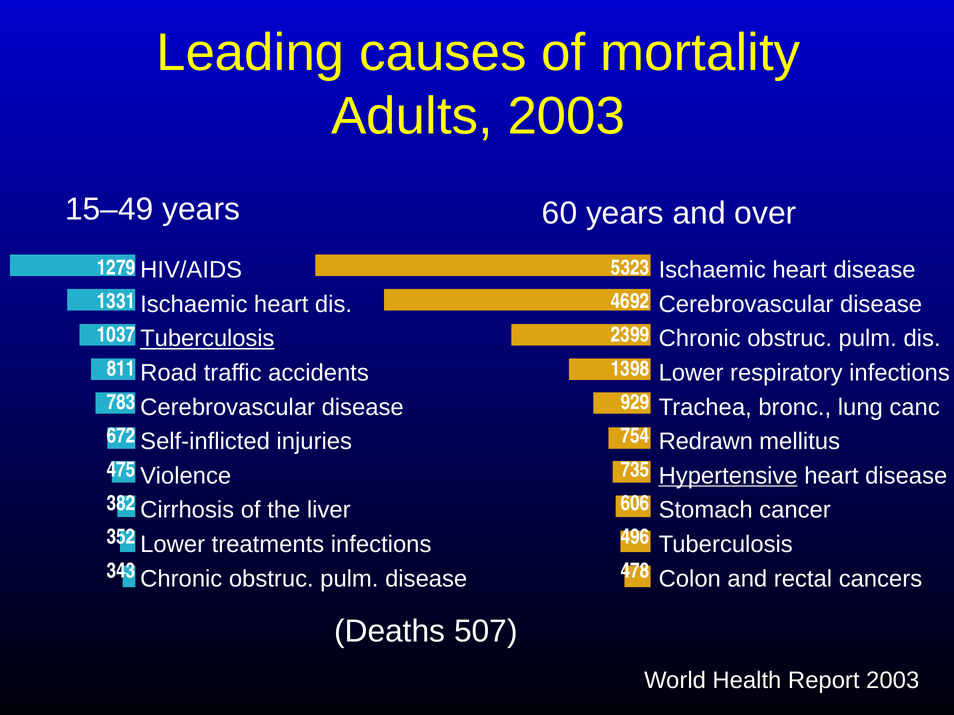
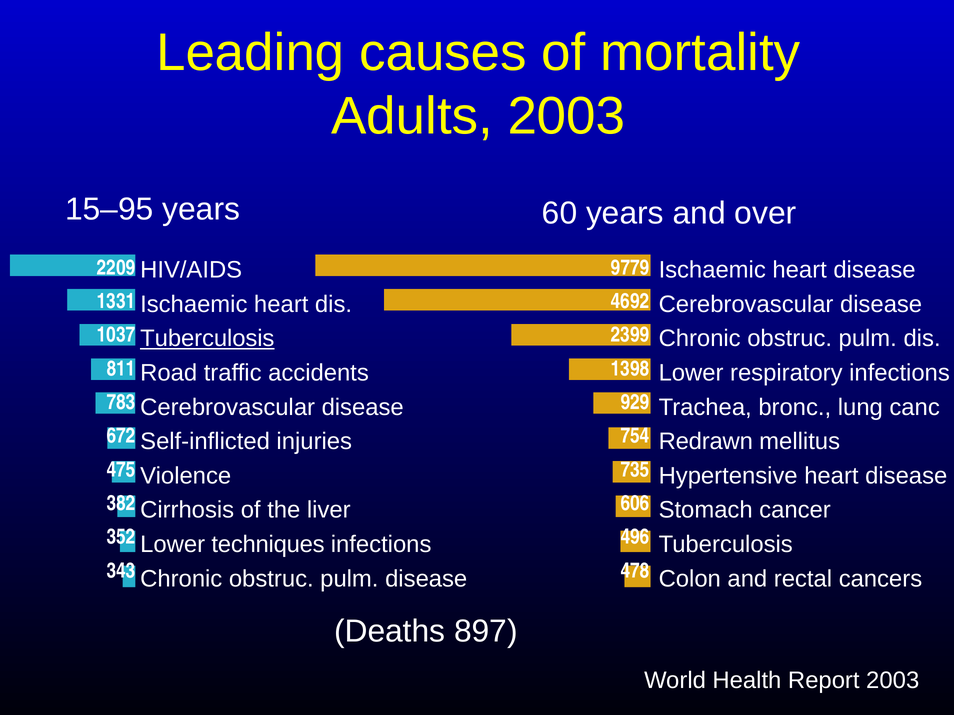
15–49: 15–49 -> 15–95 (109, 209)
1279: 1279 -> 2209 (116, 268)
5323: 5323 -> 9779 (630, 268)
Hypertensive underline: present -> none (728, 476)
treatments: treatments -> techniques (268, 545)
507: 507 -> 897 (486, 632)
